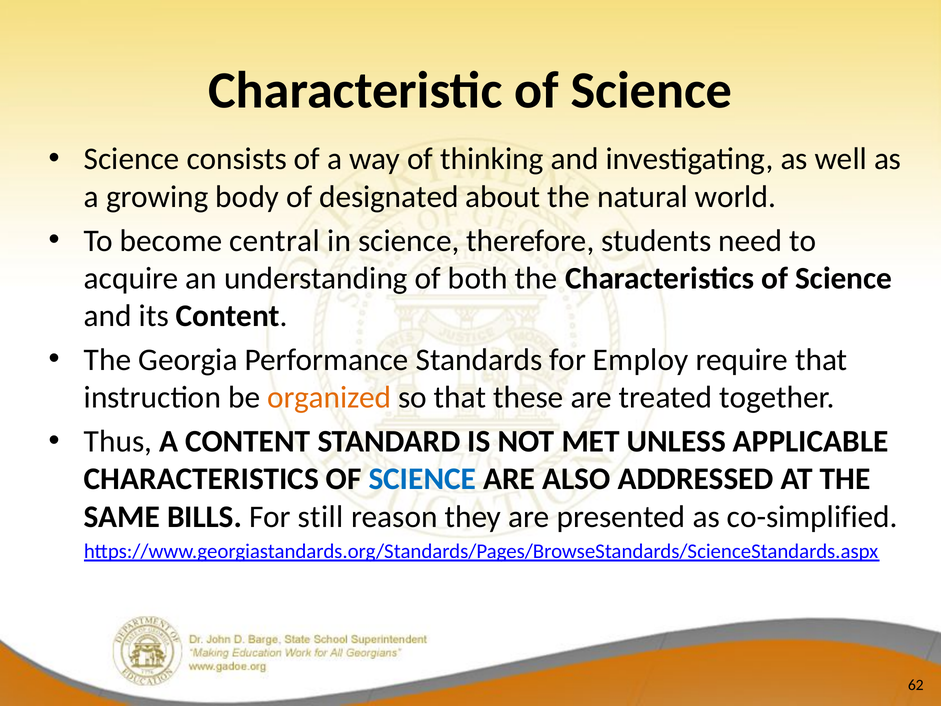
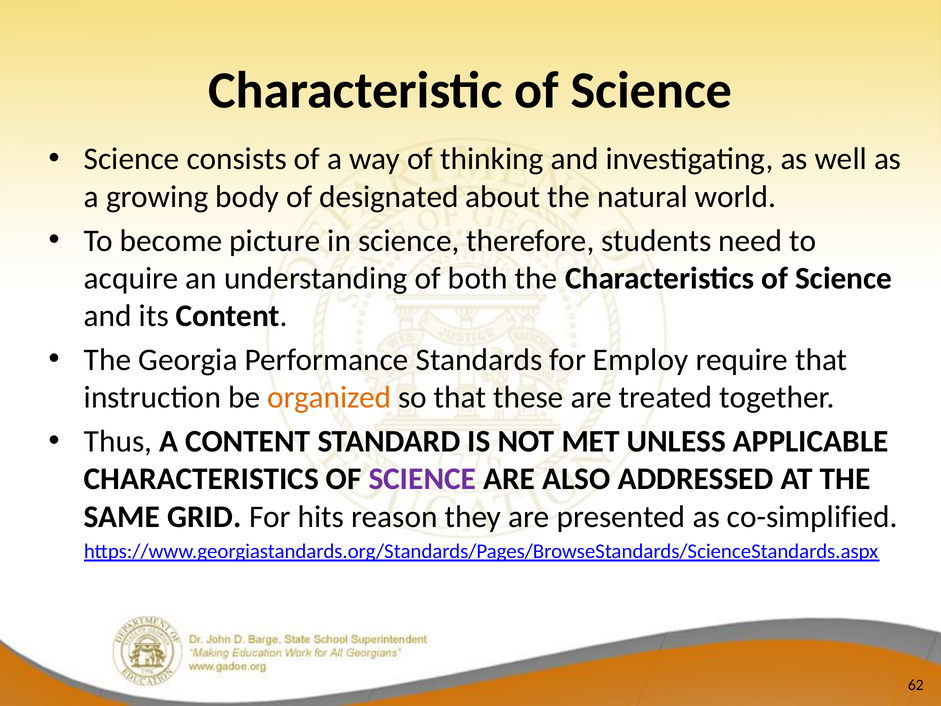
central: central -> picture (275, 241)
SCIENCE colour: blue -> purple (422, 479)
BILLS: BILLS -> GRID (204, 517)
still: still -> hits (321, 517)
